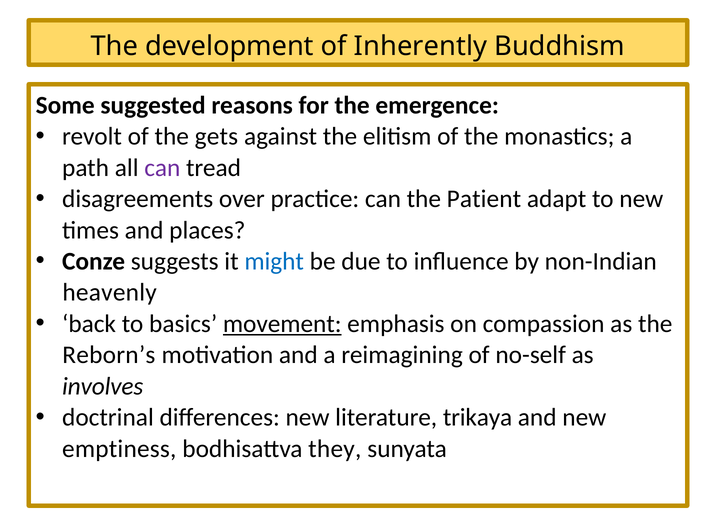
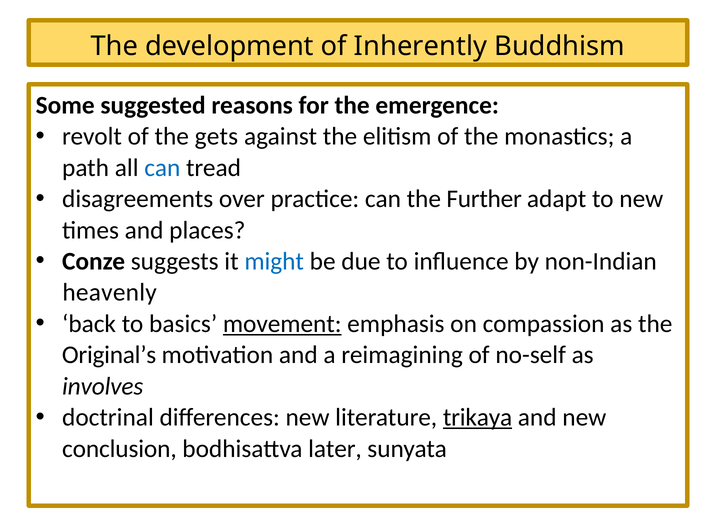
can colour: purple -> blue (162, 168)
Patient: Patient -> Further (484, 199)
Reborn’s: Reborn’s -> Original’s (109, 355)
trikaya underline: none -> present (478, 417)
emptiness: emptiness -> conclusion (119, 448)
they: they -> later (335, 448)
